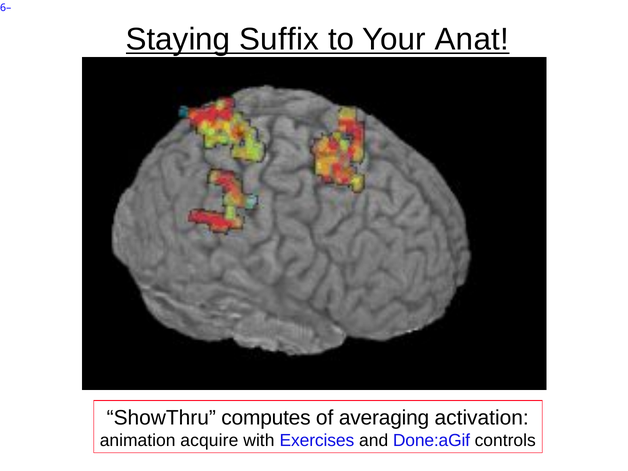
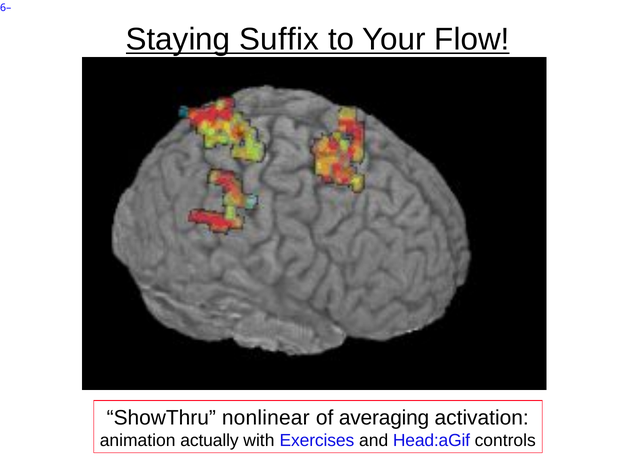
Anat: Anat -> Flow (472, 39)
computes: computes -> nonlinear (266, 418)
acquire: acquire -> actually (209, 440)
Done:aGif: Done:aGif -> Head:aGif (431, 440)
